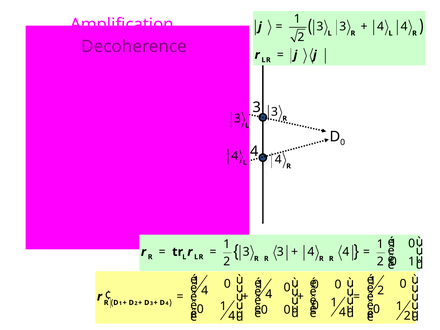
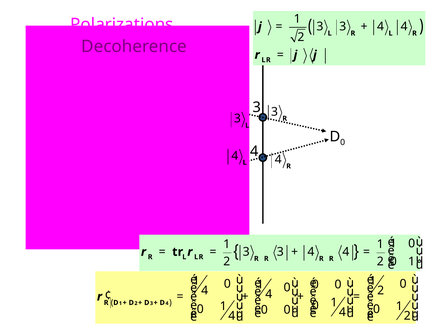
Amplification: Amplification -> Polarizations (122, 25)
